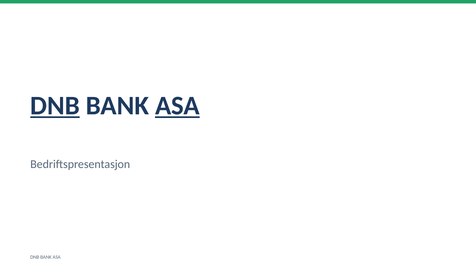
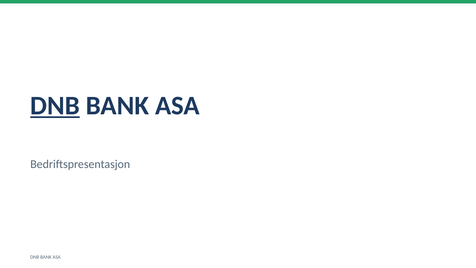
ASA underline: present -> none (177, 106)
